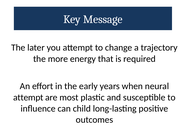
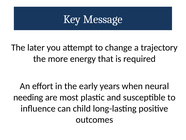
attempt: attempt -> needing (28, 97)
